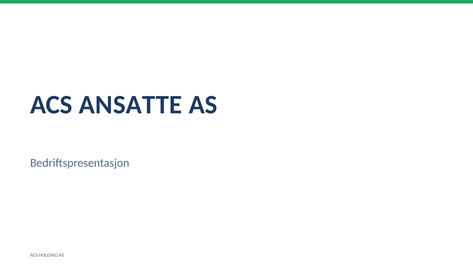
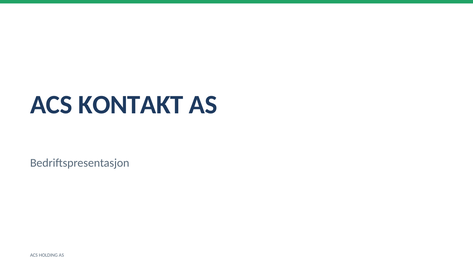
ANSATTE: ANSATTE -> KONTAKT (131, 105)
